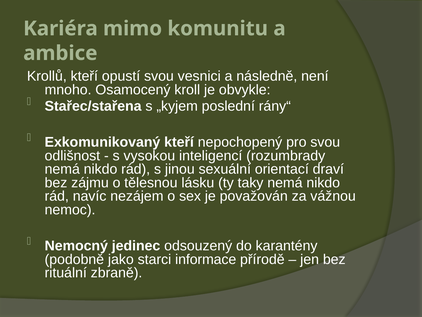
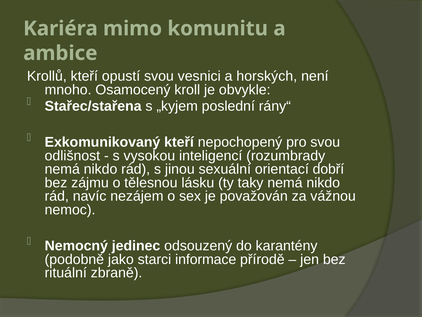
následně: následně -> horských (267, 76)
draví: draví -> dobří (328, 169)
